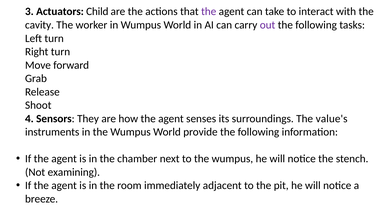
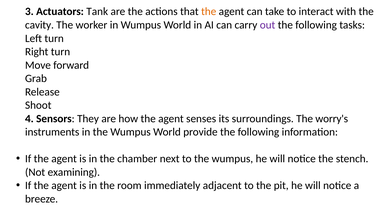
Child: Child -> Tank (97, 12)
the colour: purple -> orange (209, 12)
value's: value's -> worry's (332, 119)
